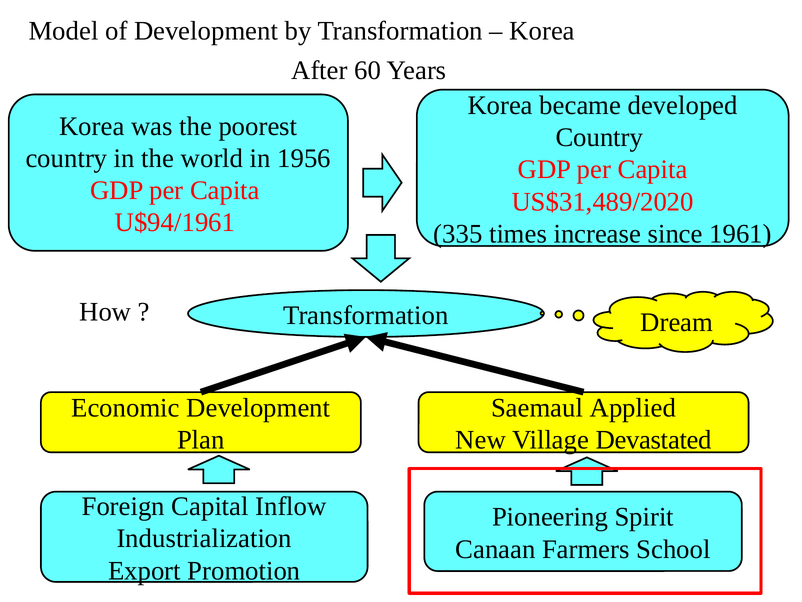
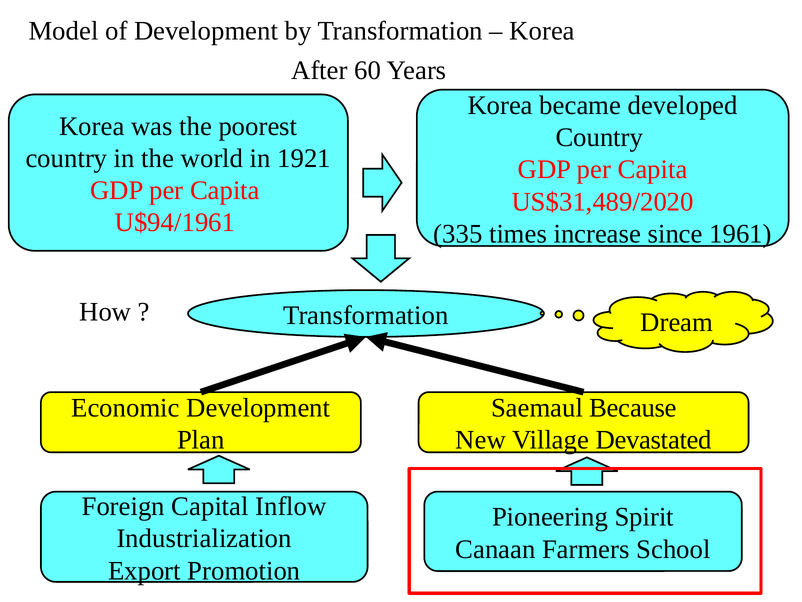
1956: 1956 -> 1921 (304, 158)
Applied: Applied -> Because (633, 408)
